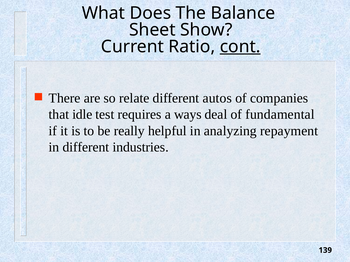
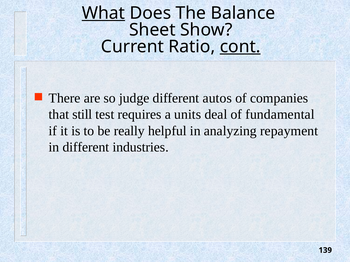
What underline: none -> present (103, 13)
relate: relate -> judge (134, 98)
idle: idle -> still (82, 115)
ways: ways -> units (188, 115)
